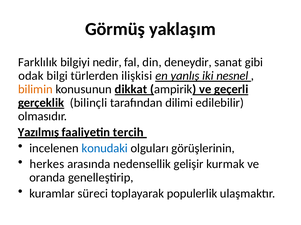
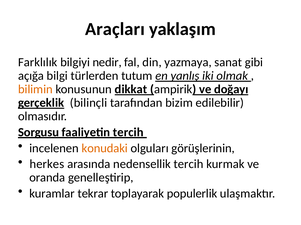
Görmüş: Görmüş -> Araçları (115, 29)
deneydir: deneydir -> yazmaya (188, 63)
odak: odak -> açığa (31, 76)
ilişkisi: ilişkisi -> tutum (137, 76)
nesnel: nesnel -> olmak (232, 76)
geçerli: geçerli -> doğayı (231, 90)
dilimi: dilimi -> bizim (179, 103)
Yazılmış: Yazılmış -> Sorgusu (39, 133)
konudaki colour: blue -> orange (105, 149)
nedensellik gelişir: gelişir -> tercih (189, 165)
süreci: süreci -> tekrar (93, 194)
